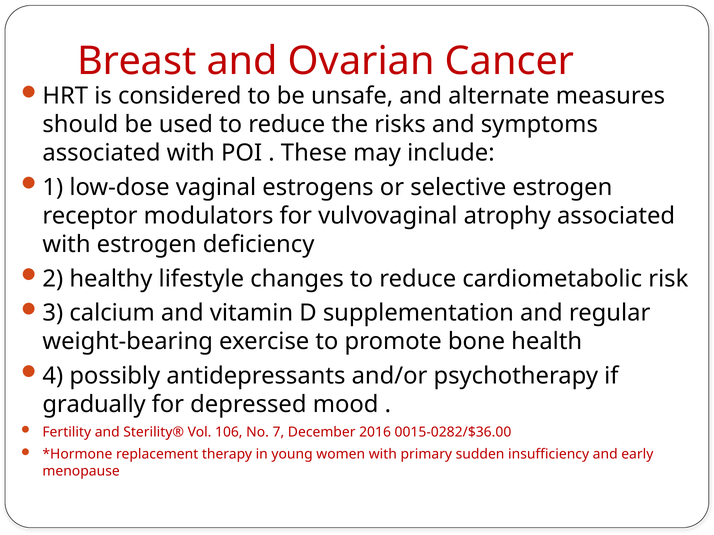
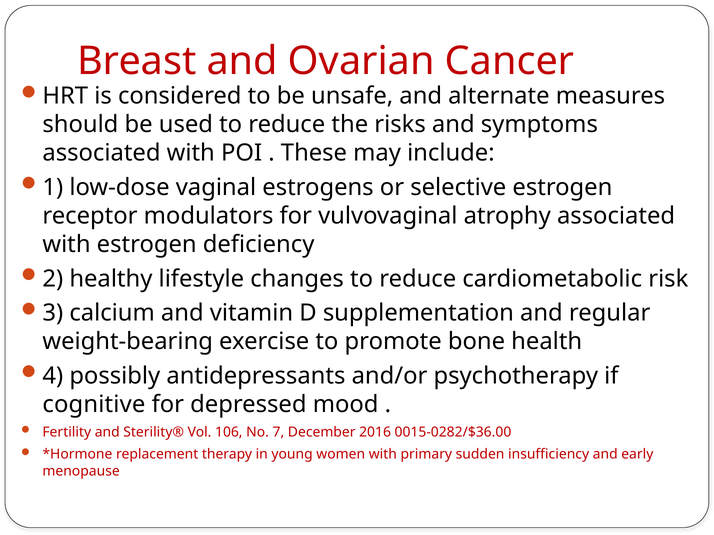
gradually: gradually -> cognitive (94, 405)
